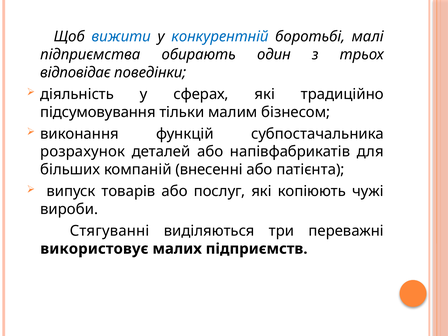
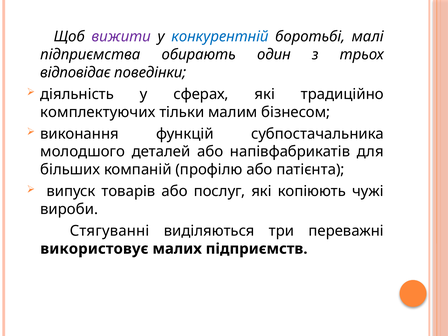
вижити colour: blue -> purple (121, 37)
підсумовування: підсумовування -> комплектуючих (98, 112)
розрахунок: розрахунок -> молодшого (83, 152)
внесенні: внесенні -> профілю (209, 170)
